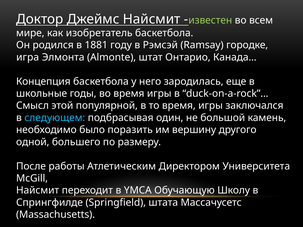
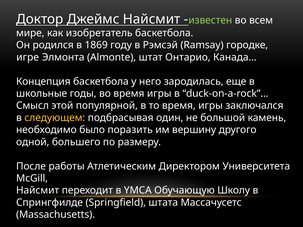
1881: 1881 -> 1869 (96, 45)
игра: игра -> игре (28, 57)
следующем colour: light blue -> yellow (55, 118)
